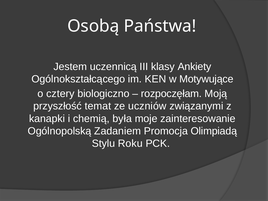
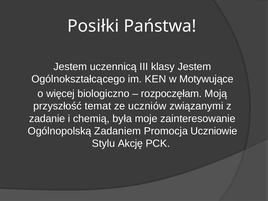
Osobą: Osobą -> Posiłki (93, 26)
klasy Ankiety: Ankiety -> Jestem (194, 67)
cztery: cztery -> więcej (60, 94)
kanapki: kanapki -> zadanie (47, 119)
Olimpiadą: Olimpiadą -> Uczniowie (214, 131)
Roku: Roku -> Akcję (130, 144)
